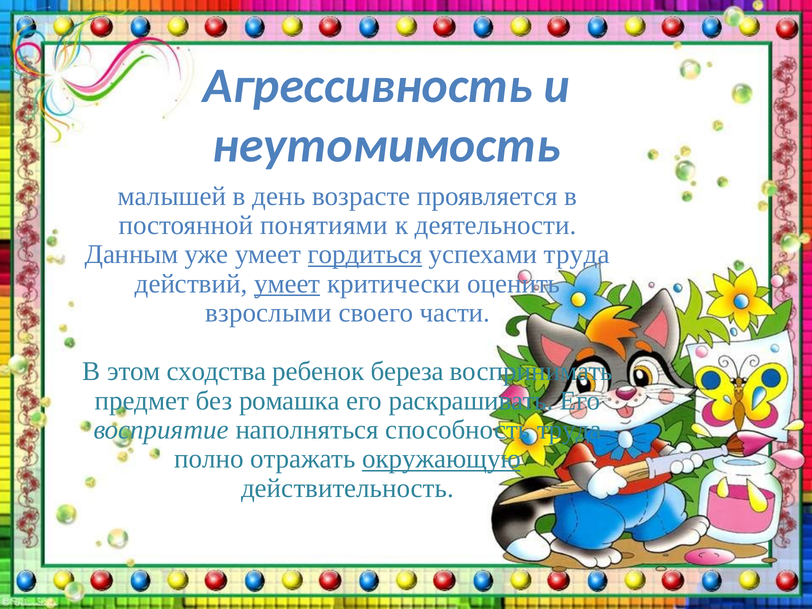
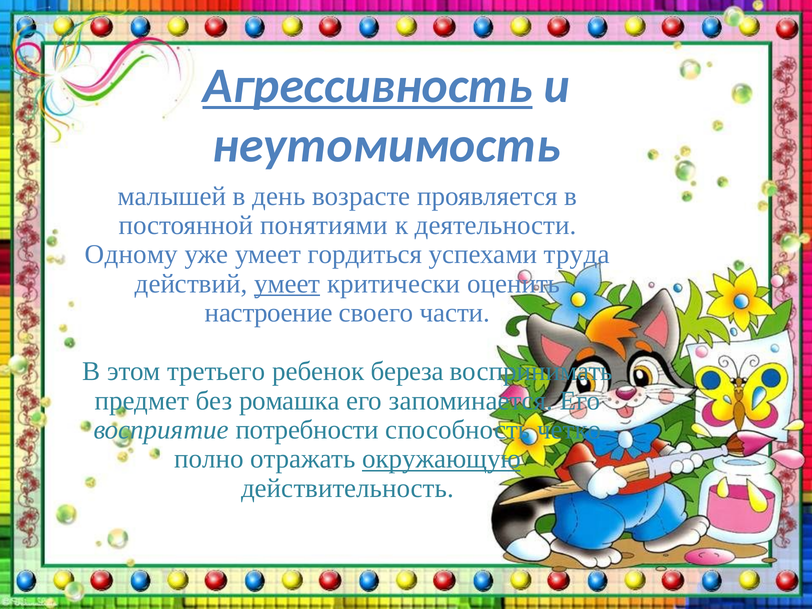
Агрессивность underline: none -> present (368, 86)
Данным: Данным -> Одному (131, 255)
гордиться underline: present -> none (365, 255)
взрослыми: взрослыми -> настроение (269, 313)
сходства: сходства -> третьего (216, 371)
раскрашивать: раскрашивать -> запоминается (471, 401)
наполняться: наполняться -> потребности (307, 430)
способность труда: труда -> четко (569, 430)
